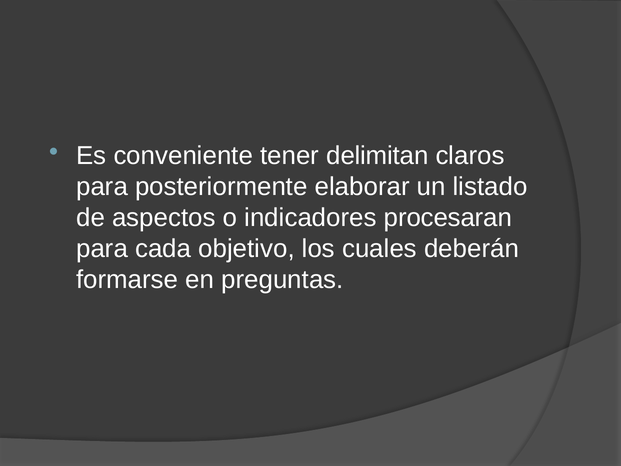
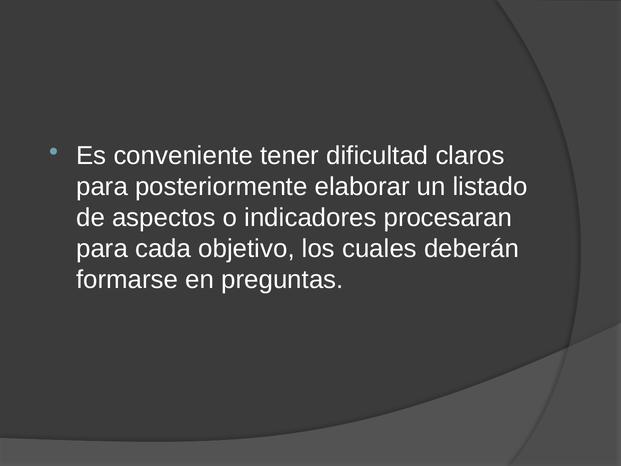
delimitan: delimitan -> dificultad (377, 155)
